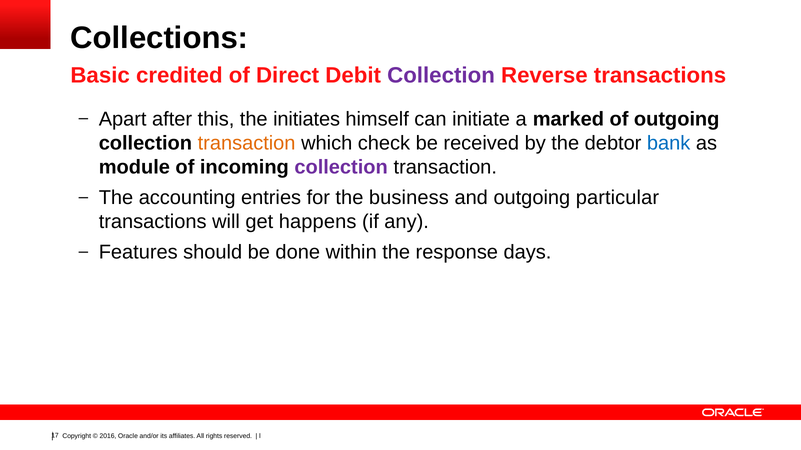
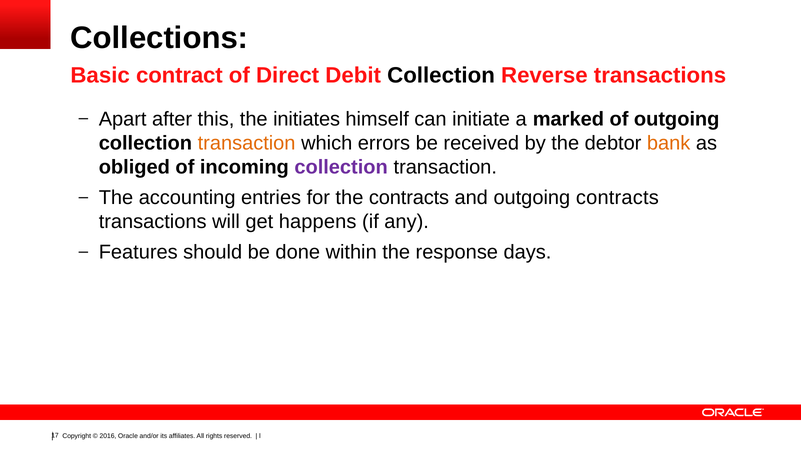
credited: credited -> contract (179, 75)
Collection colour: purple -> black (441, 75)
check: check -> errors (384, 143)
bank colour: blue -> orange (669, 143)
module: module -> obliged (134, 167)
the business: business -> contracts (409, 198)
outgoing particular: particular -> contracts (617, 198)
